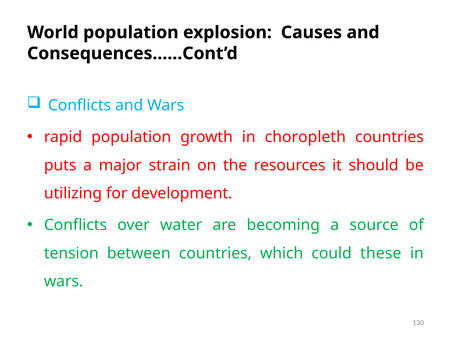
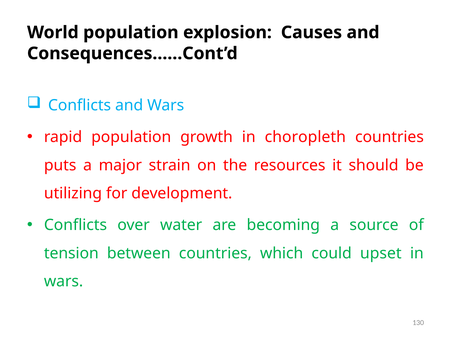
these: these -> upset (381, 253)
